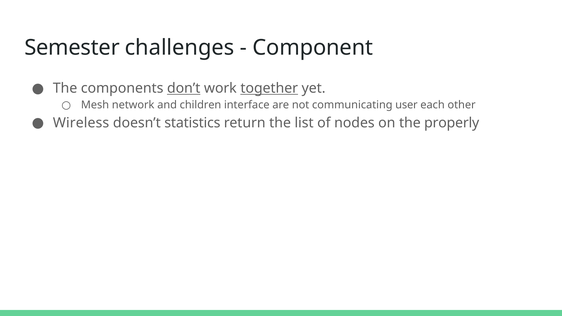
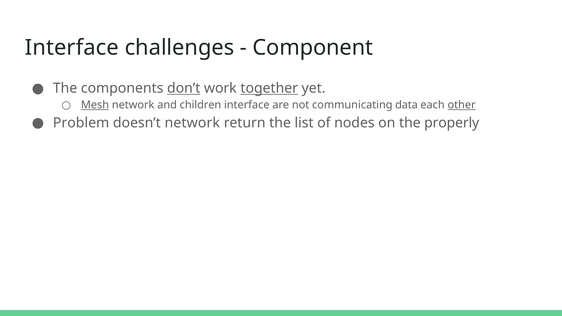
Semester: Semester -> Interface (72, 48)
Mesh underline: none -> present (95, 105)
user: user -> data (407, 105)
other underline: none -> present (462, 105)
Wireless: Wireless -> Problem (81, 123)
doesn’t statistics: statistics -> network (192, 123)
